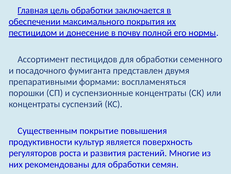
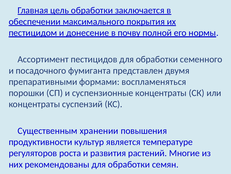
покрытие: покрытие -> хранении (99, 130)
поверхность: поверхность -> температуре (168, 141)
